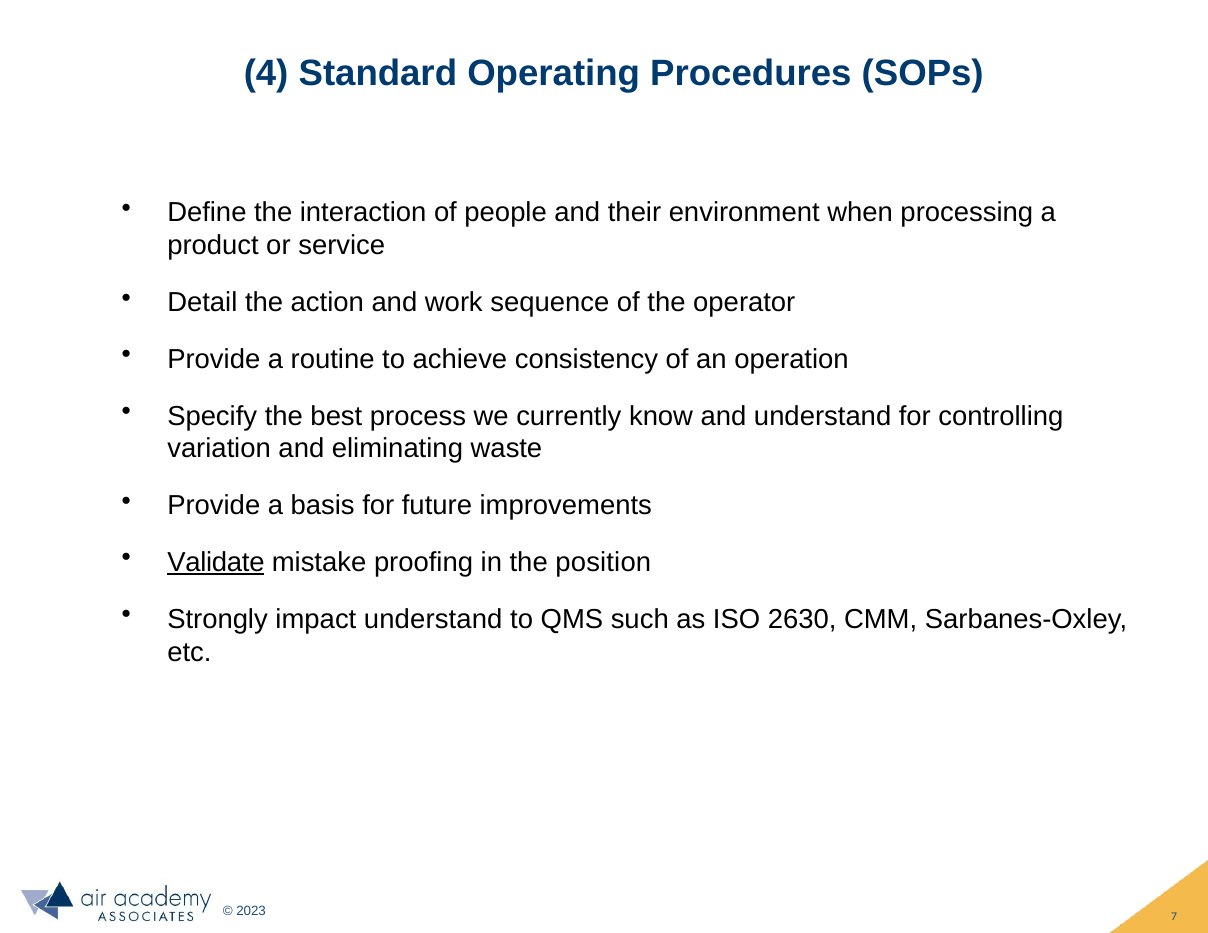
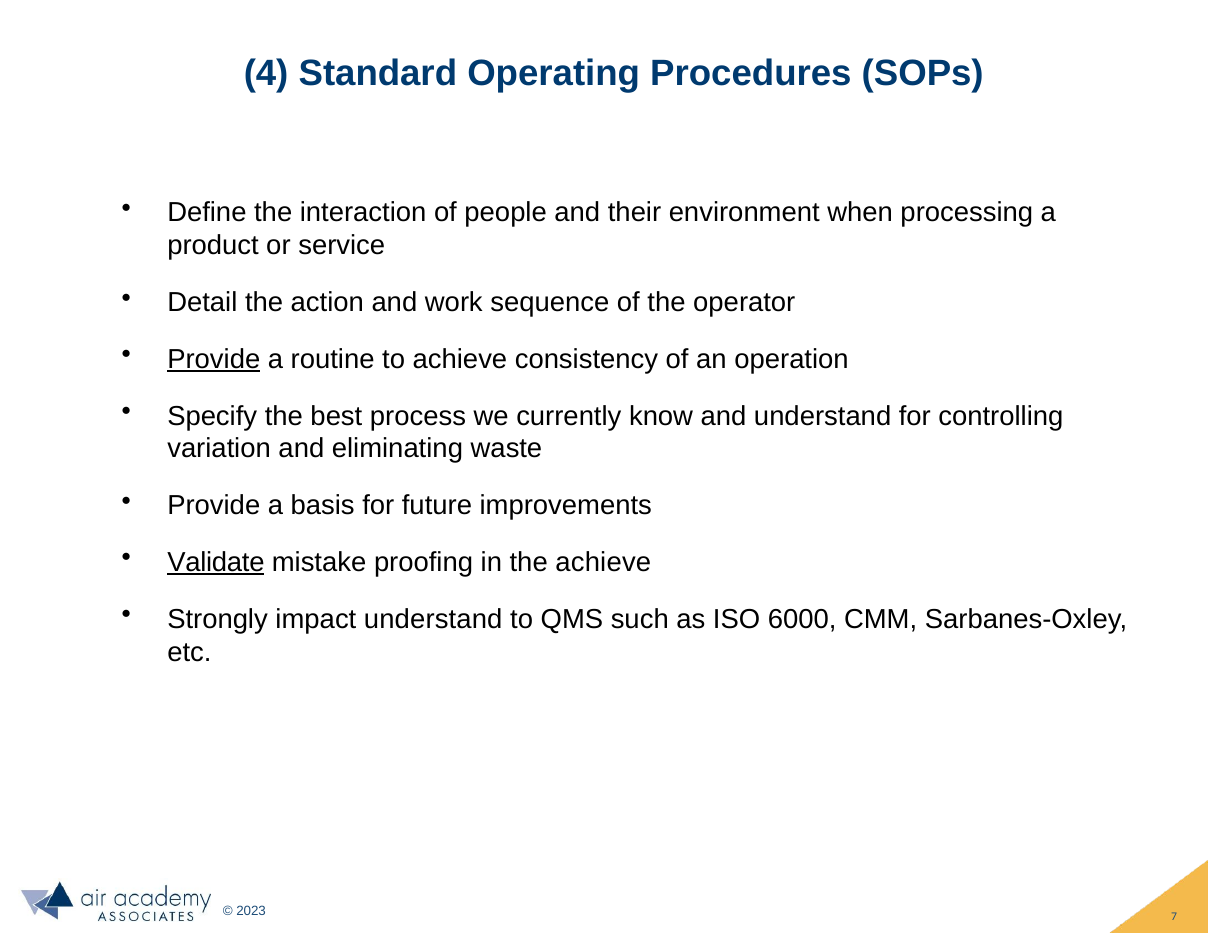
Provide underline: none -> present (214, 359)
the position: position -> achieve (603, 563)
2630: 2630 -> 6000 (802, 619)
